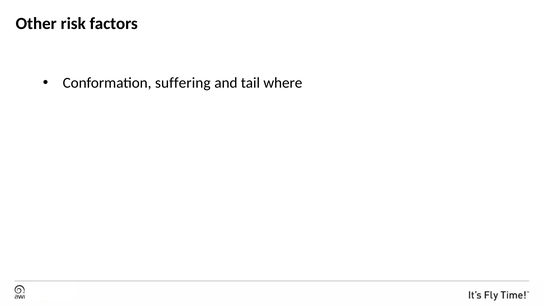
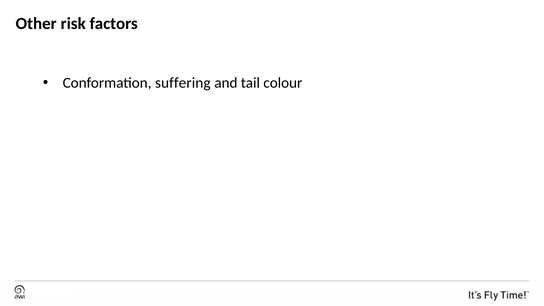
where: where -> colour (283, 83)
